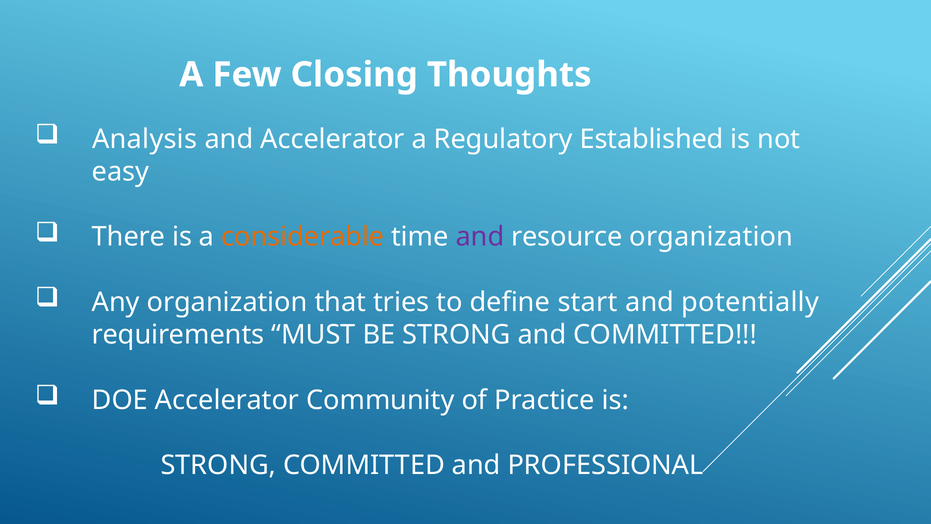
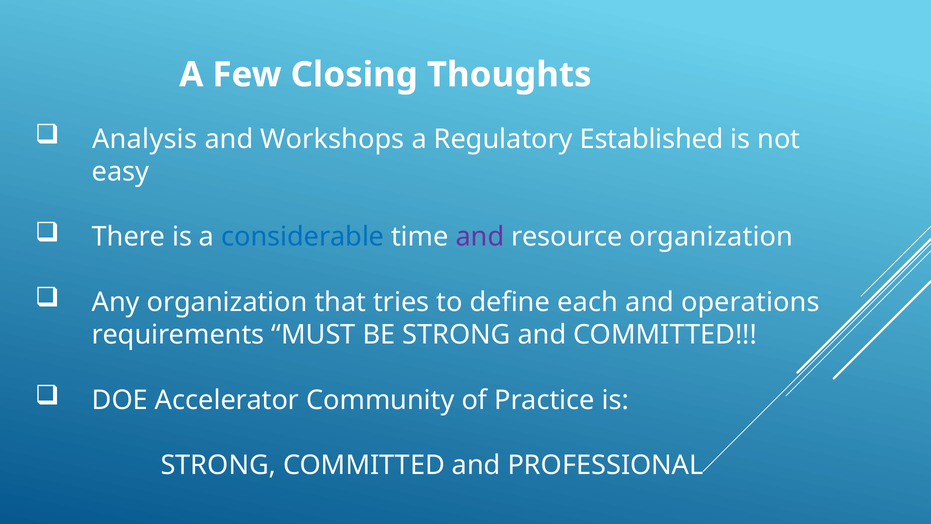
and Accelerator: Accelerator -> Workshops (332, 139)
considerable colour: orange -> blue (303, 237)
start: start -> each (588, 302)
potentially: potentially -> operations (750, 302)
